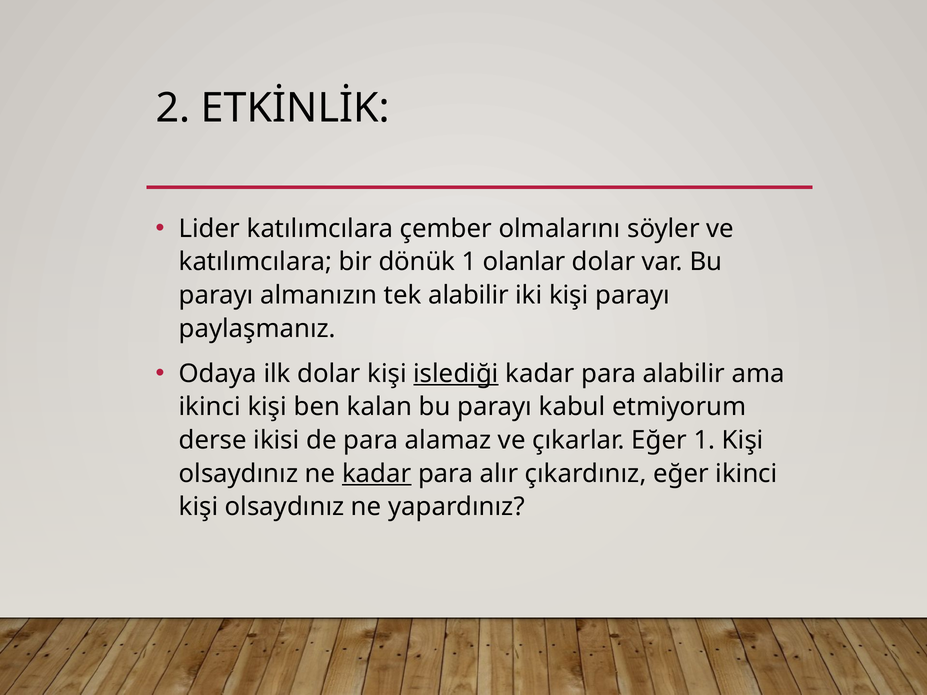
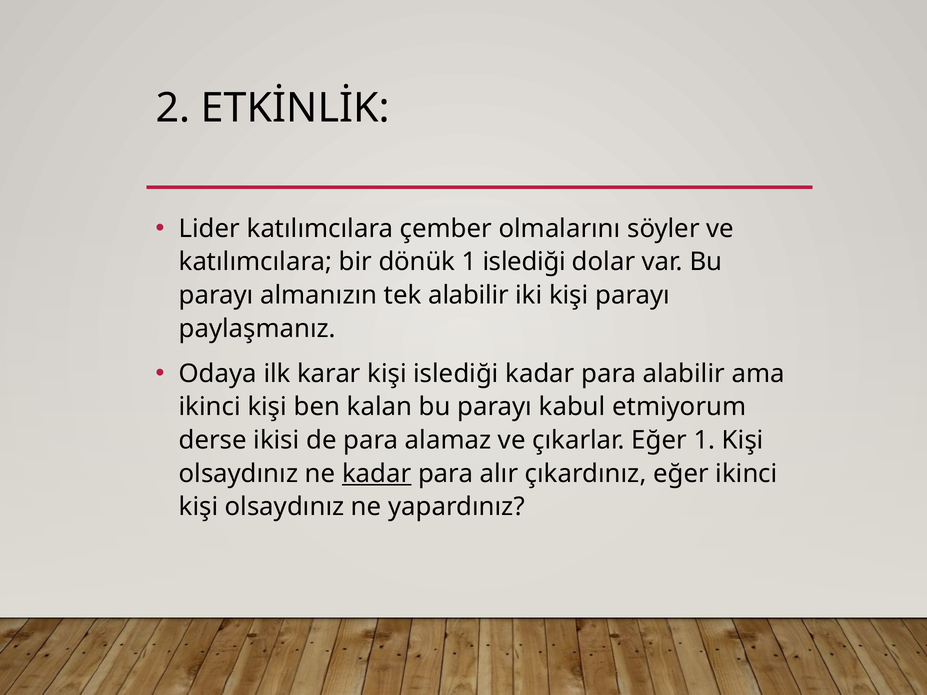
1 olanlar: olanlar -> islediği (524, 262)
ilk dolar: dolar -> karar (329, 374)
islediği underline: present -> none (456, 374)
